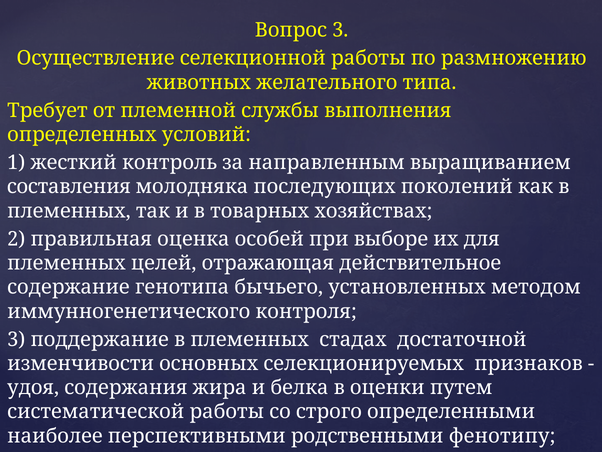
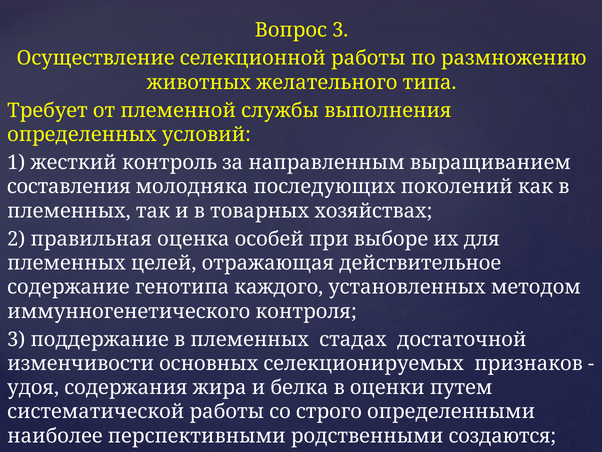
бычьего: бычьего -> каждого (279, 287)
фенотипу: фенотипу -> создаются (502, 435)
